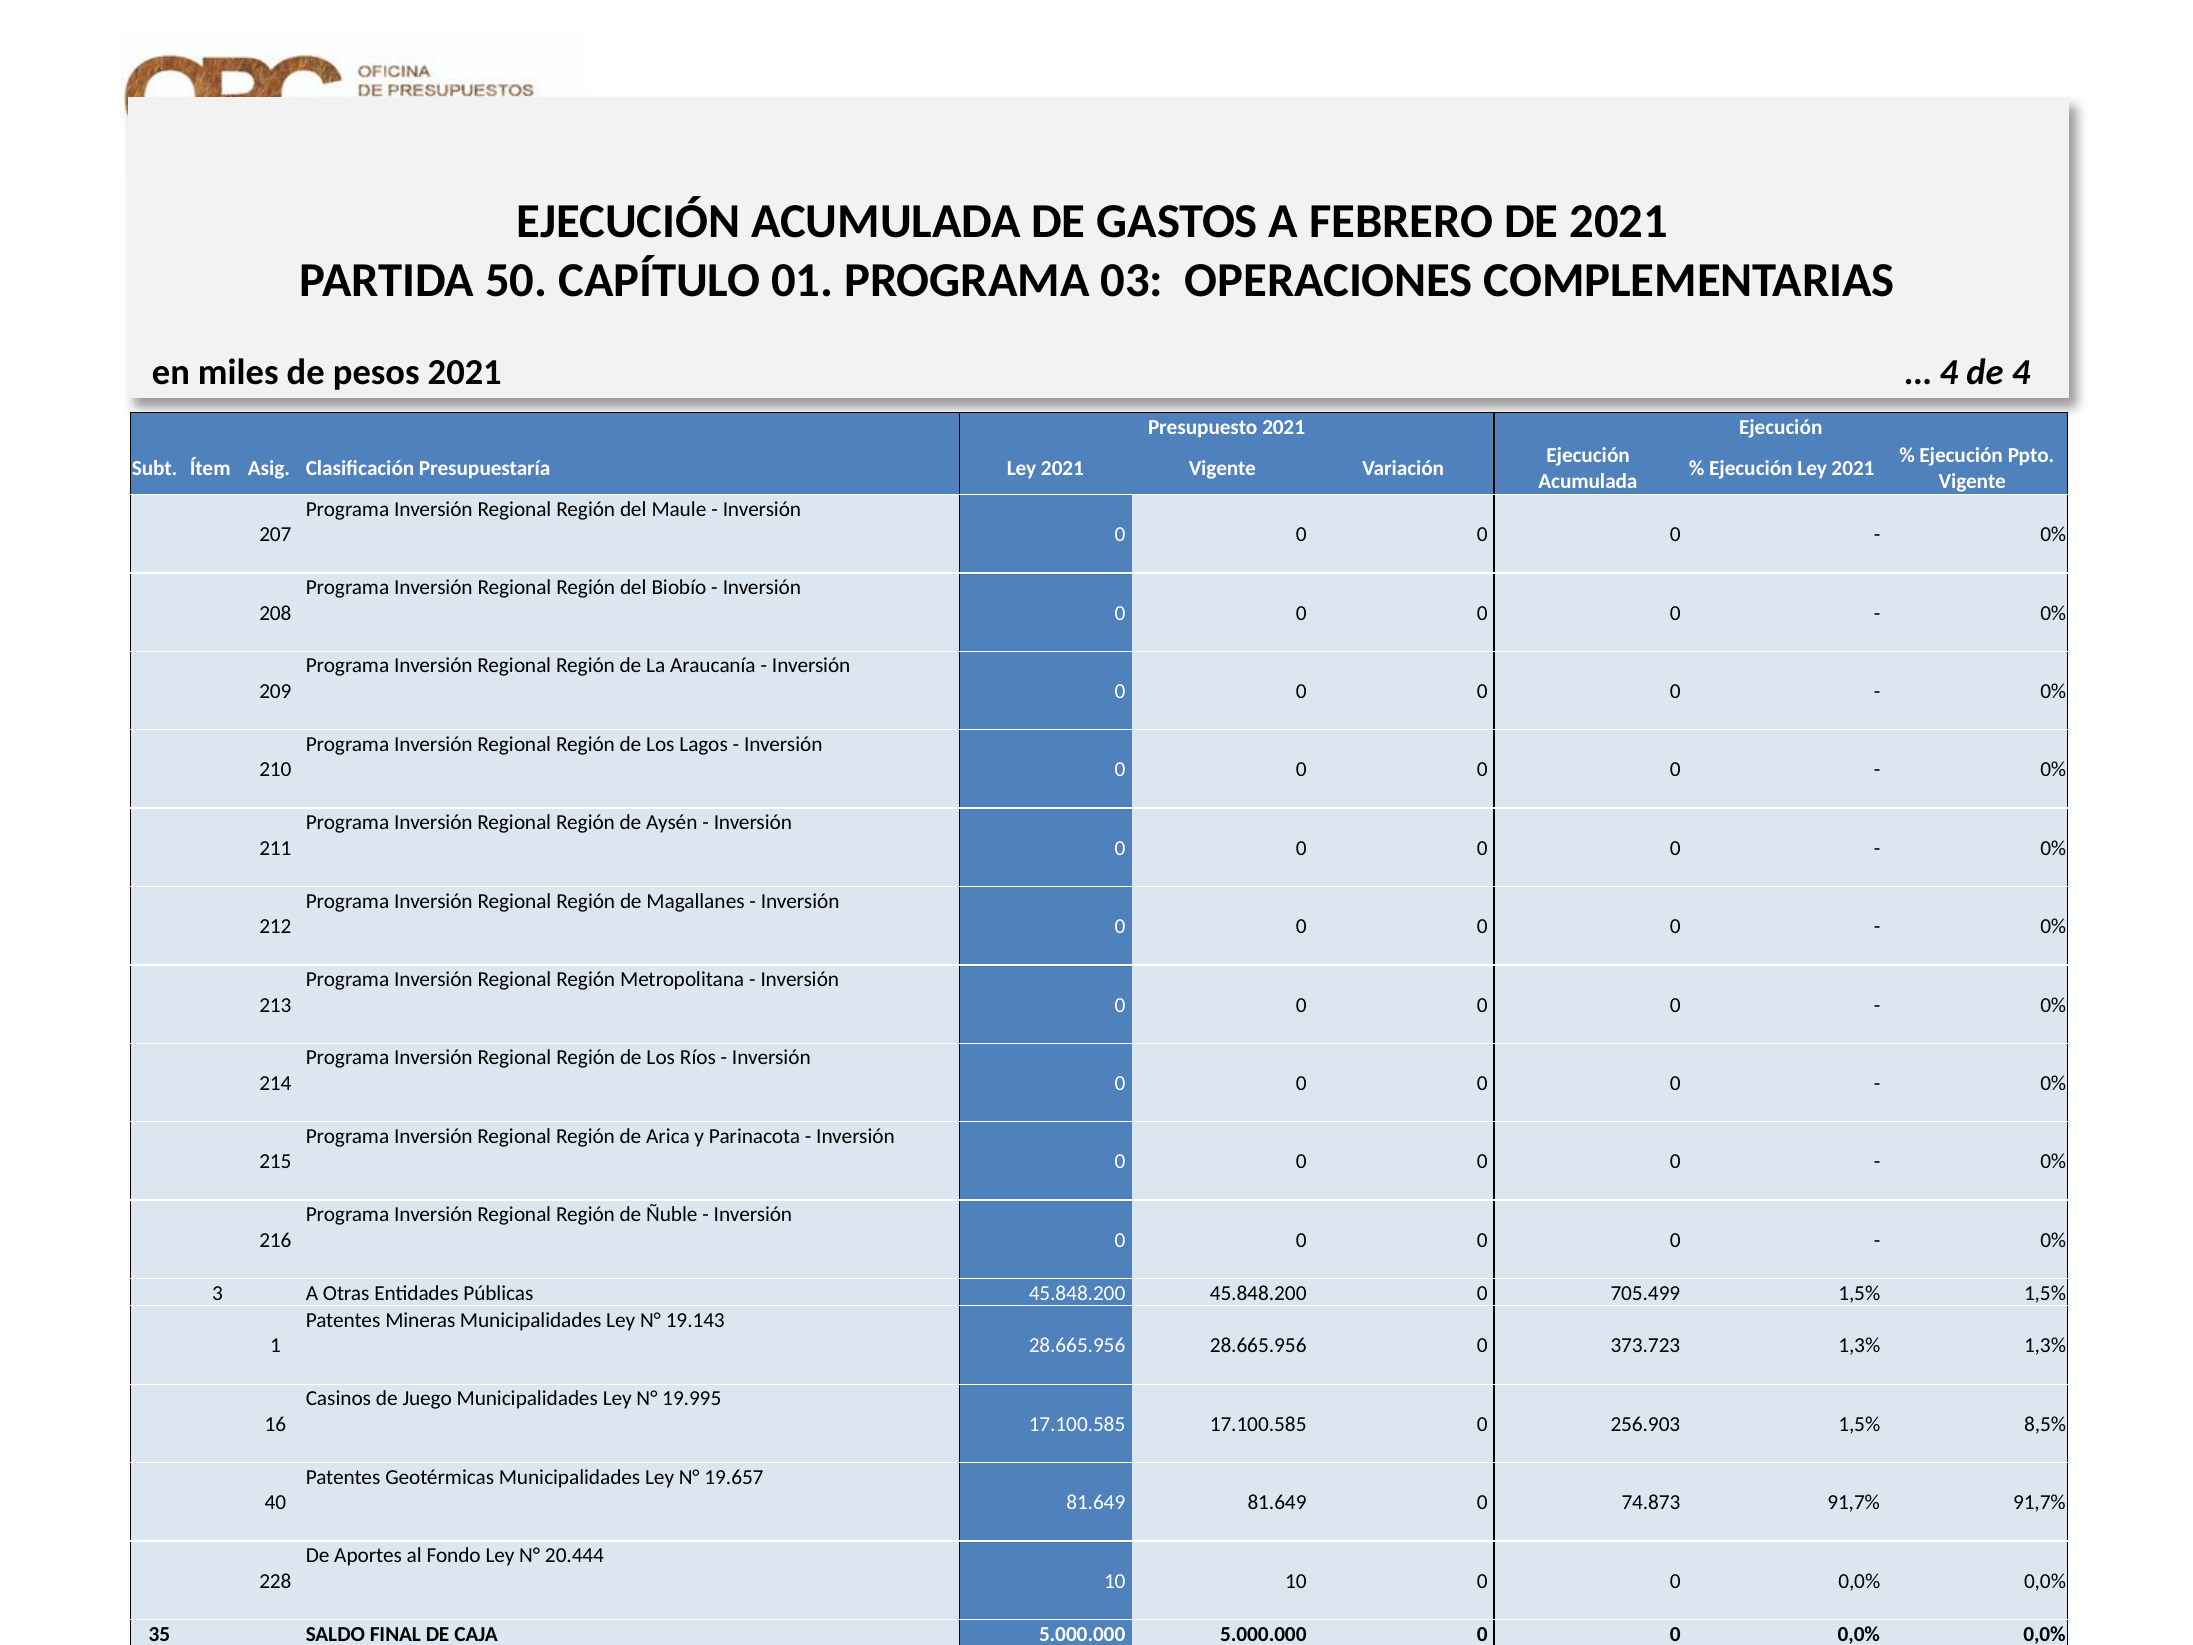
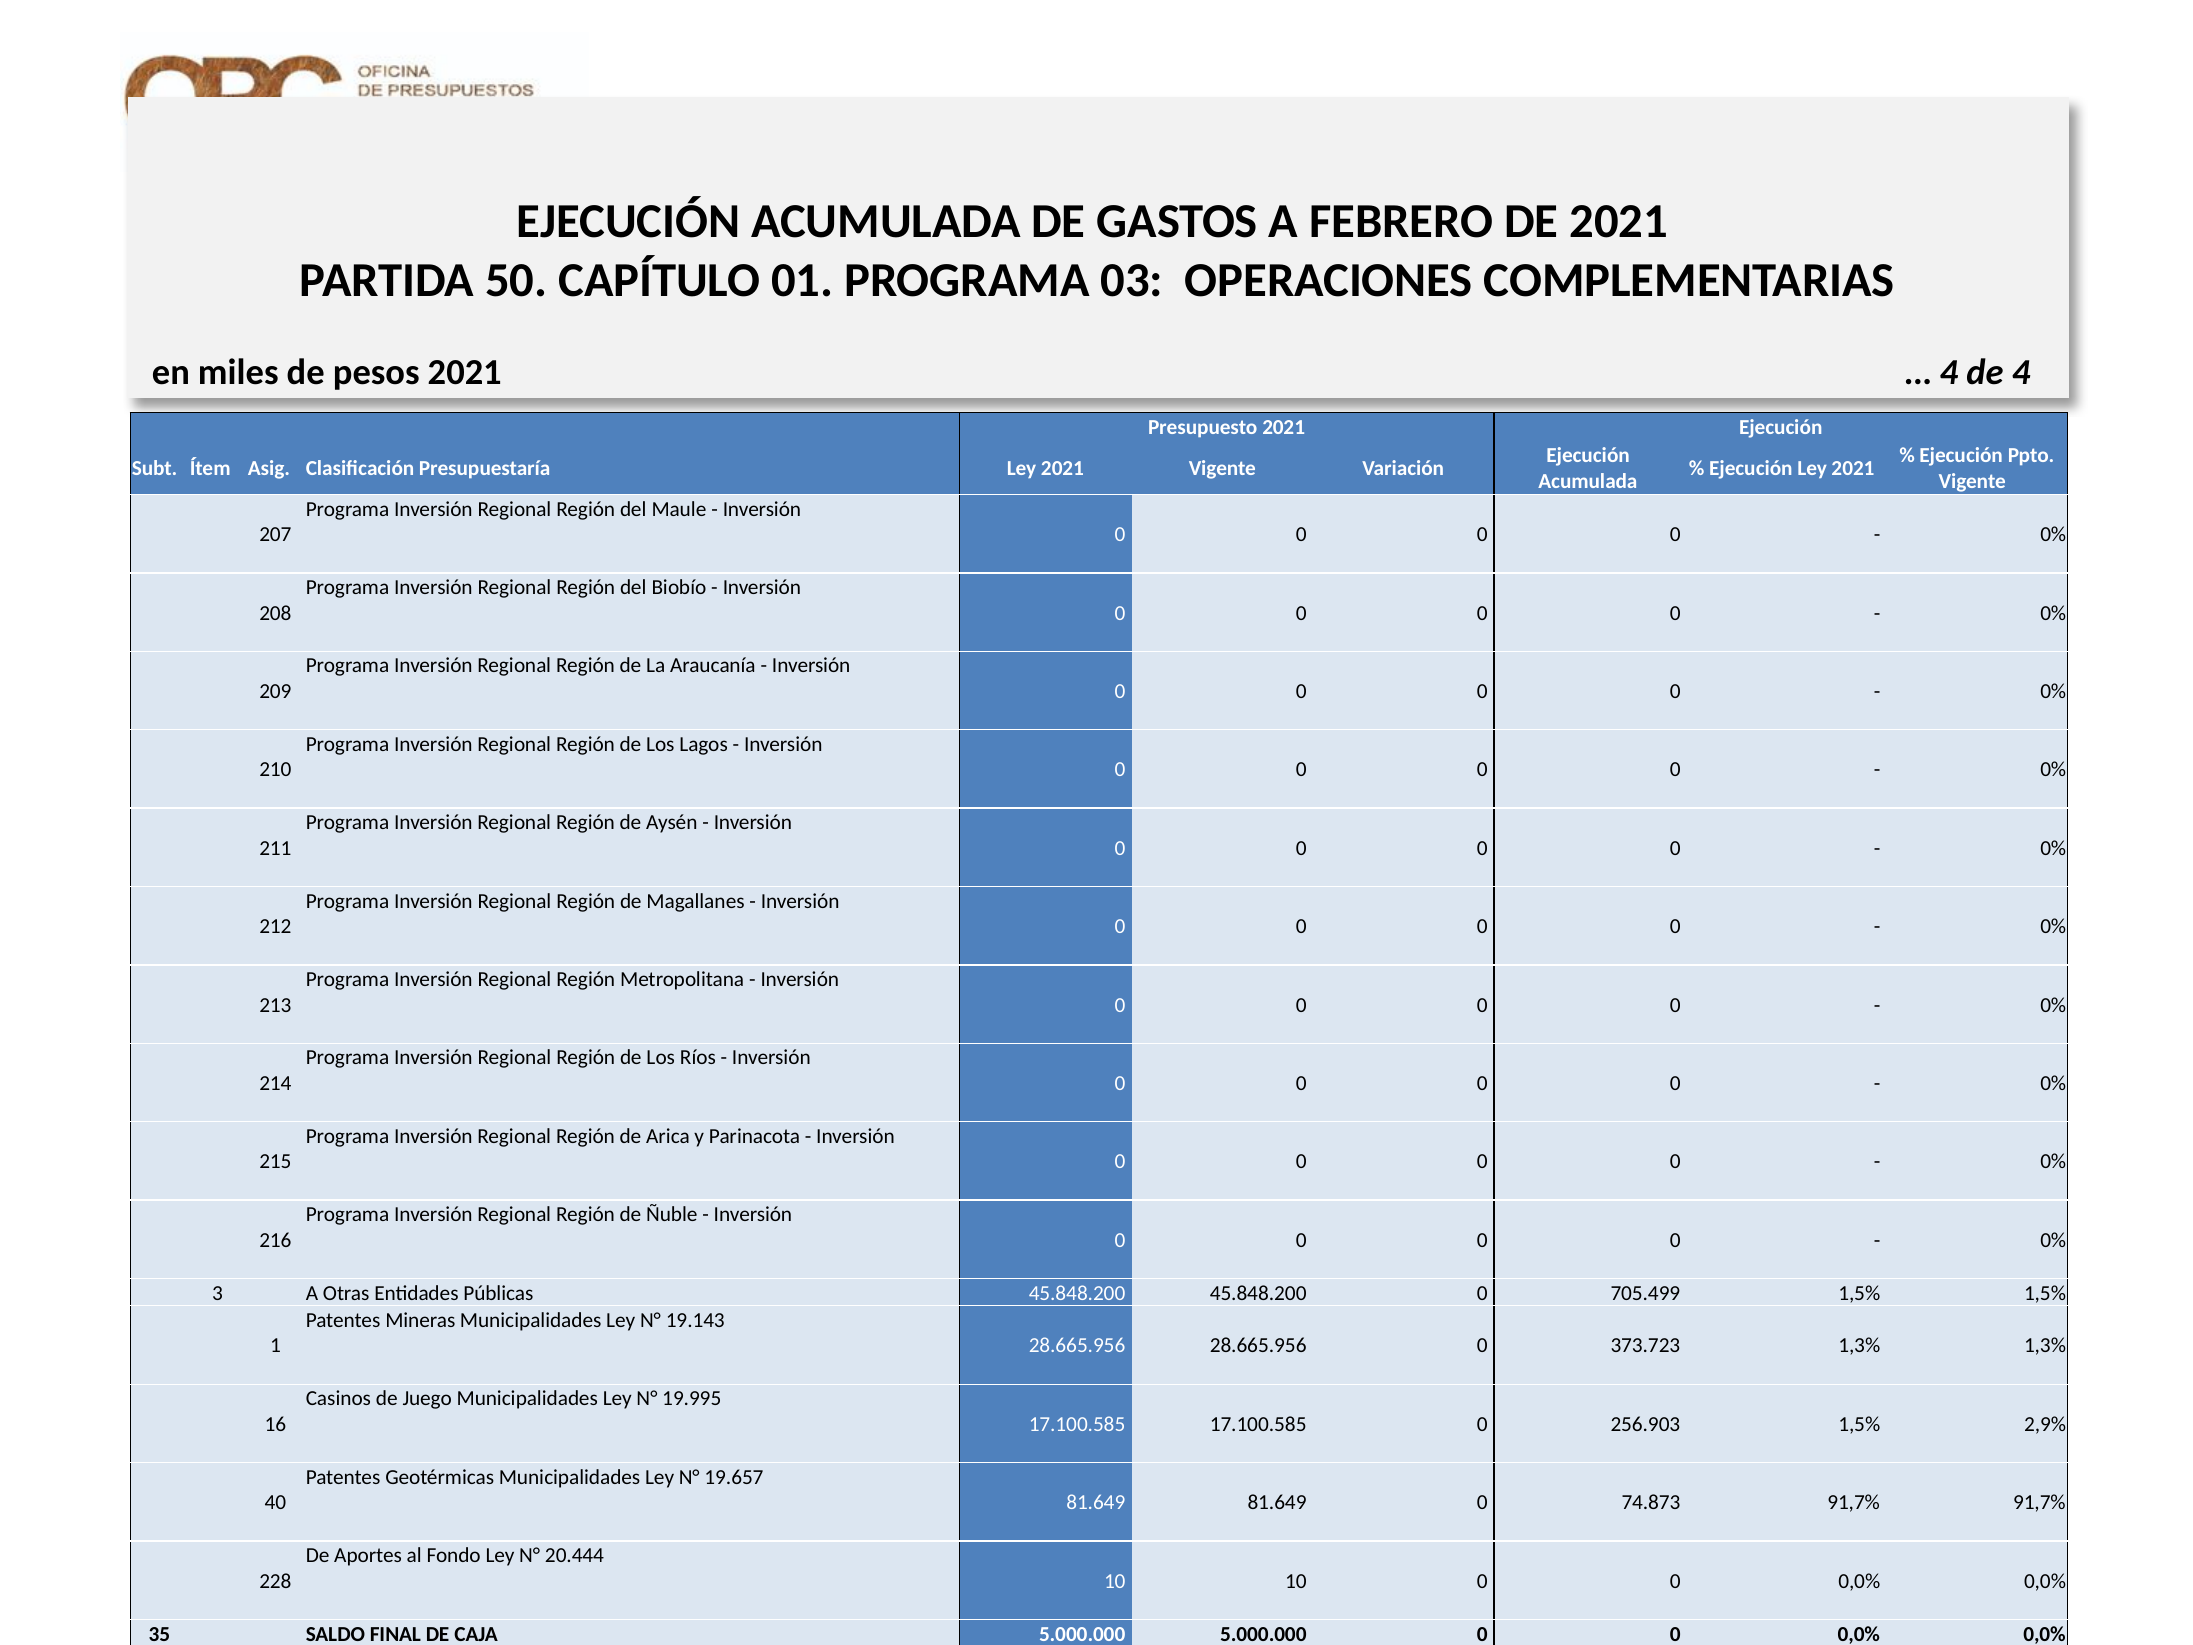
8,5%: 8,5% -> 2,9% (2045, 1424)
